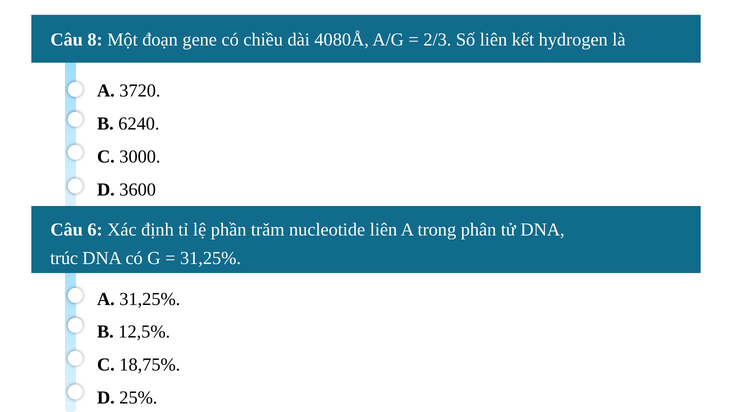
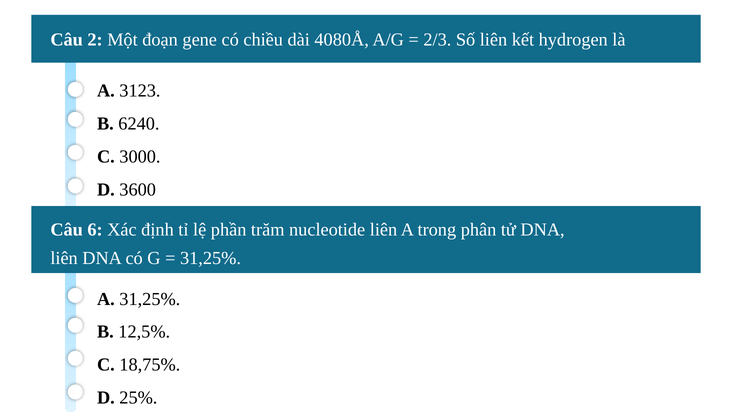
8: 8 -> 2 (95, 40)
3720: 3720 -> 3123 (140, 91)
trúc: trúc -> liên (64, 258)
